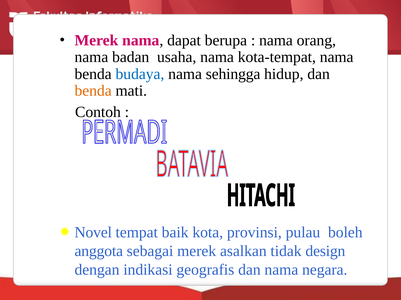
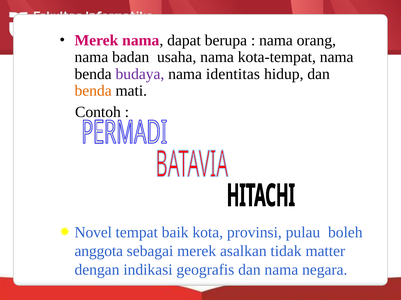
budaya colour: blue -> purple (140, 74)
sehingga: sehingga -> identitas (233, 74)
design: design -> matter (325, 252)
